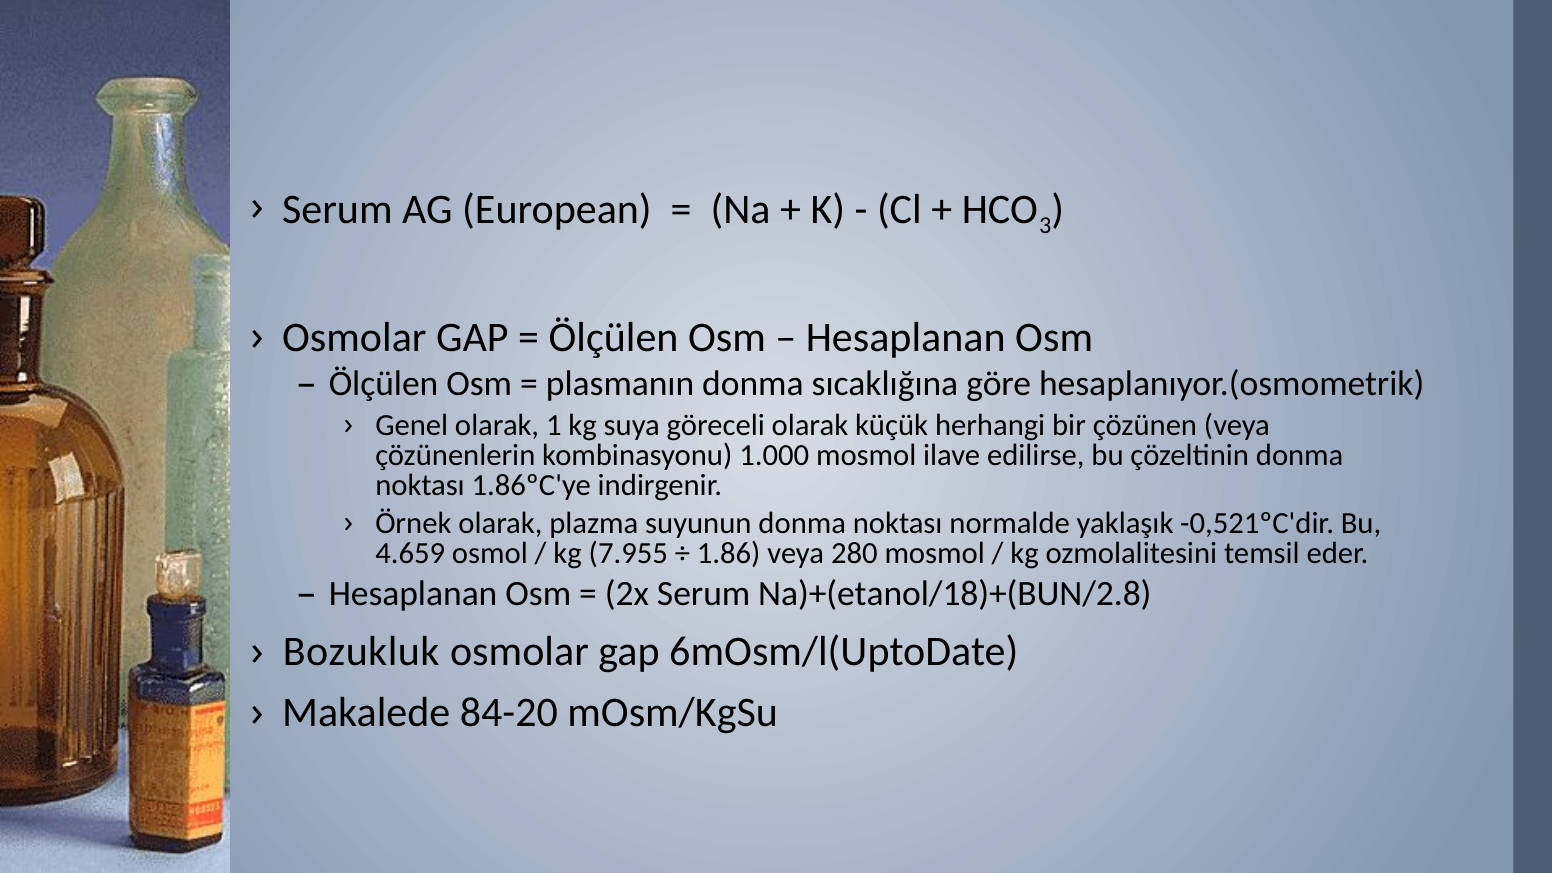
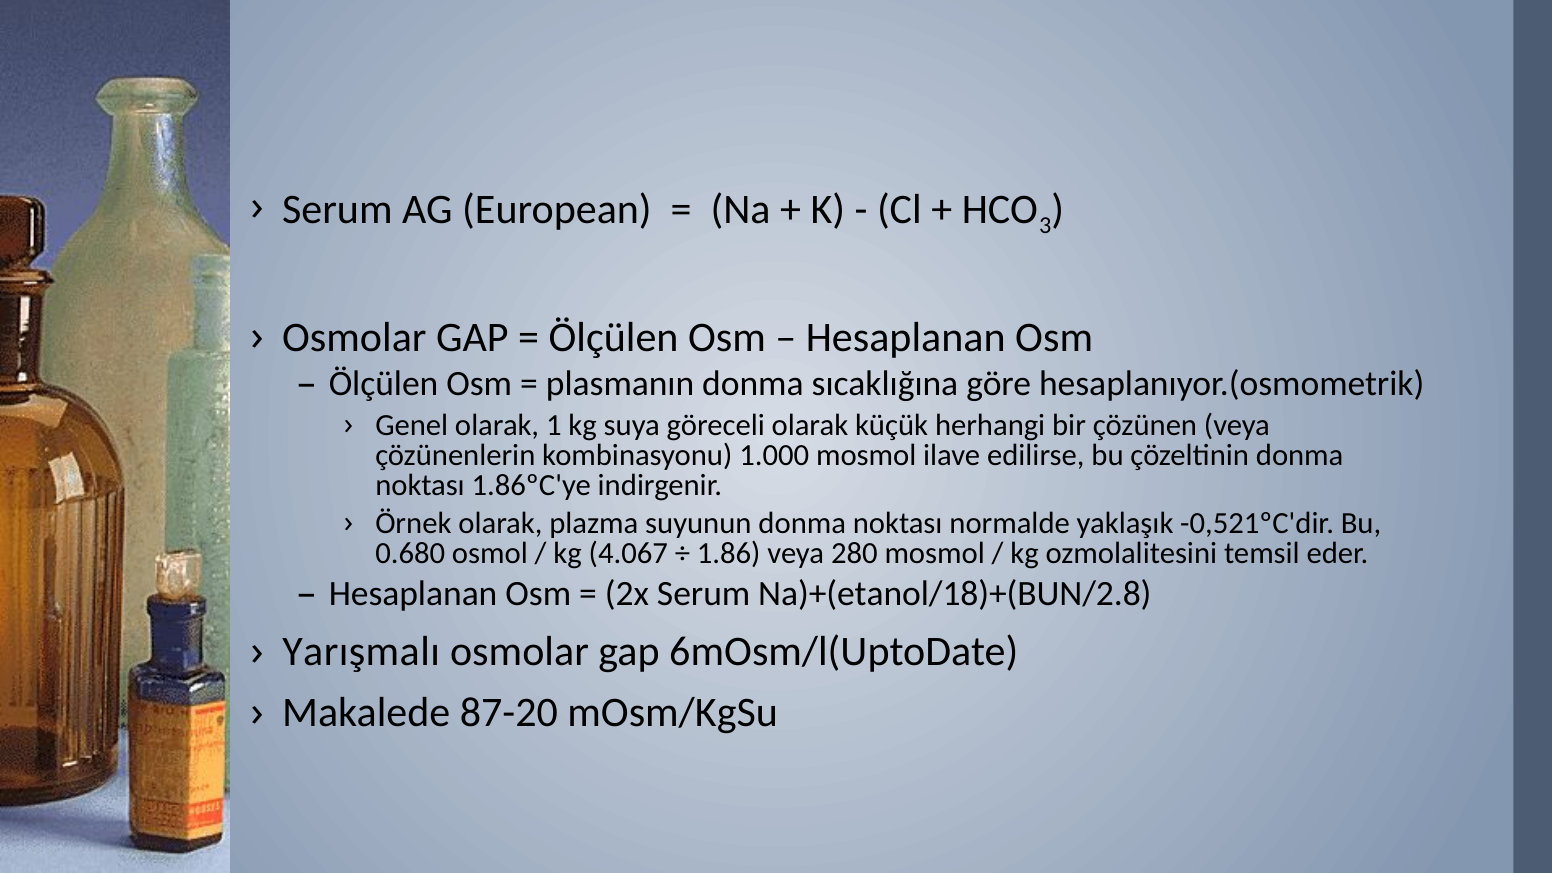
4.659: 4.659 -> 0.680 (410, 553)
7.955: 7.955 -> 4.067 (628, 553)
Bozukluk: Bozukluk -> Yarışmalı (361, 652)
84-20: 84-20 -> 87-20 (509, 713)
